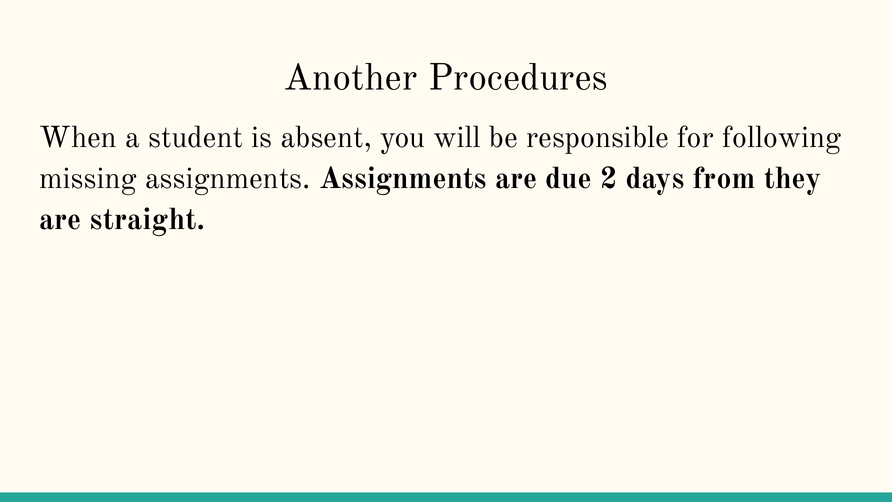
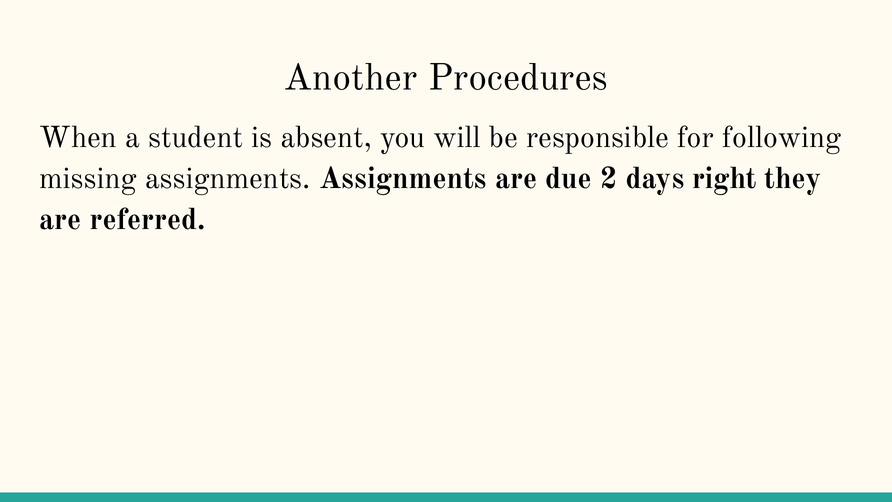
from: from -> right (724, 178)
straight: straight -> referred (148, 219)
